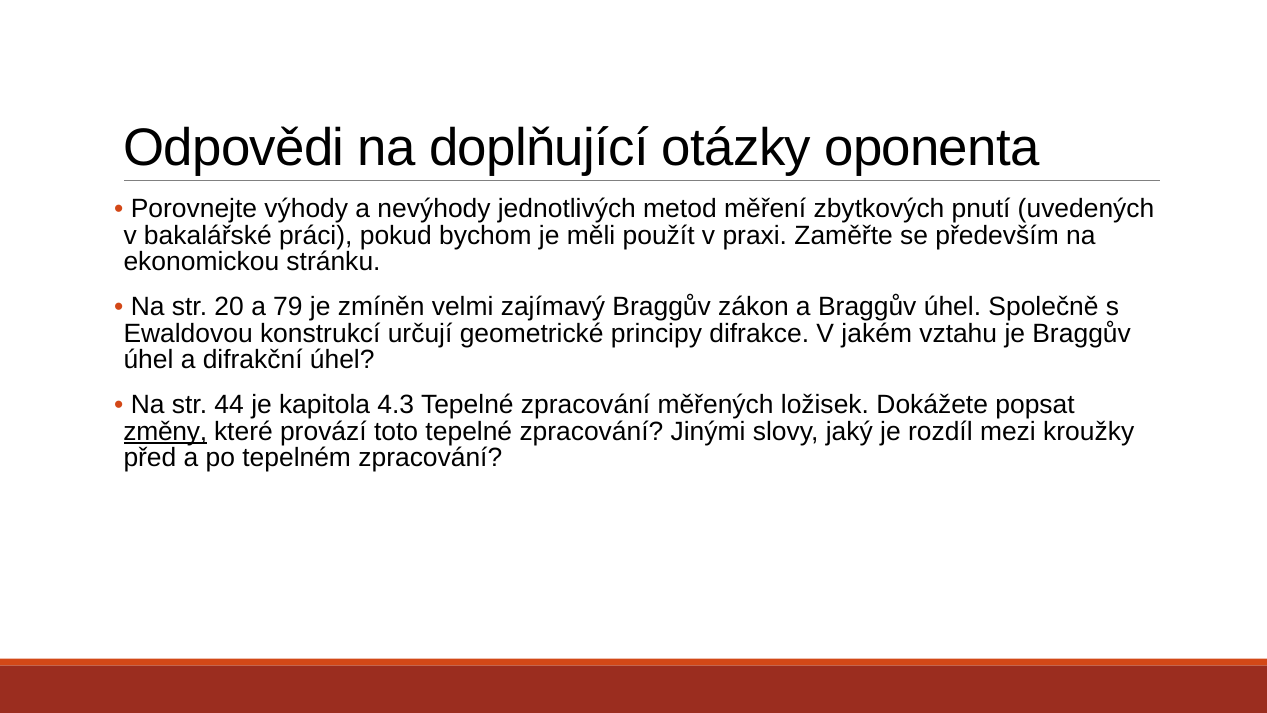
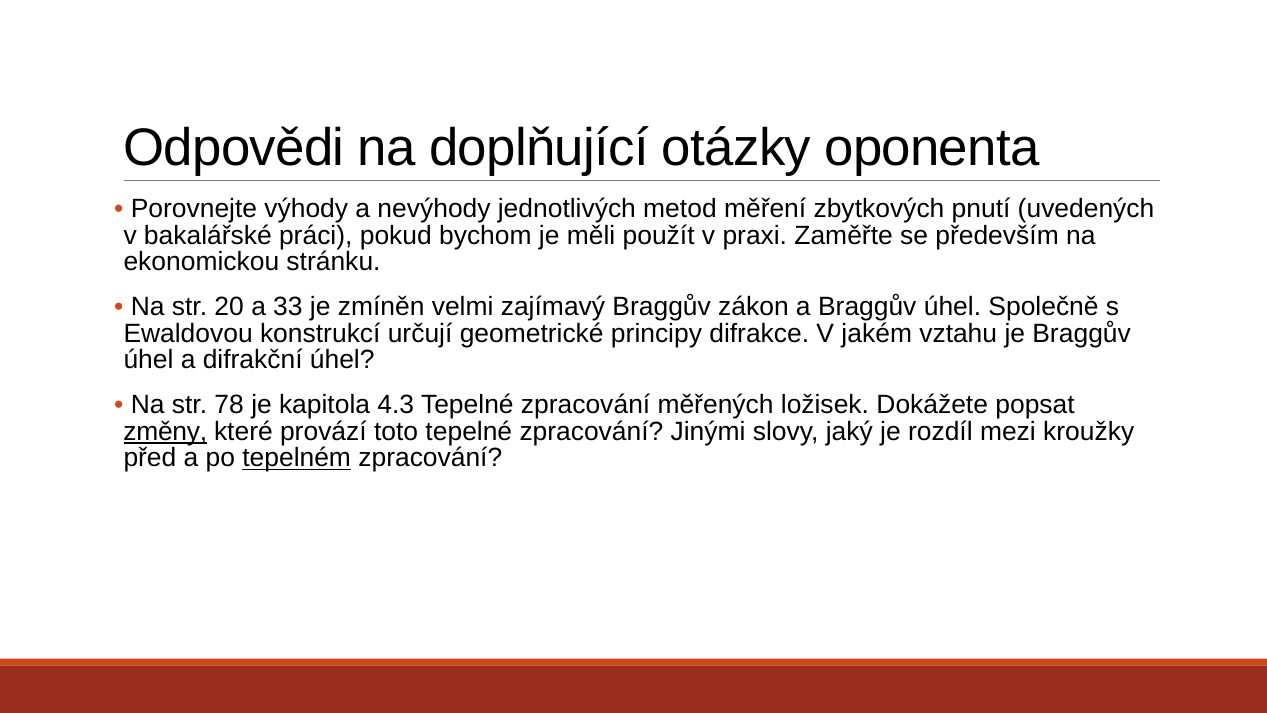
79: 79 -> 33 (288, 307)
44: 44 -> 78 (229, 405)
tepelném underline: none -> present (297, 458)
